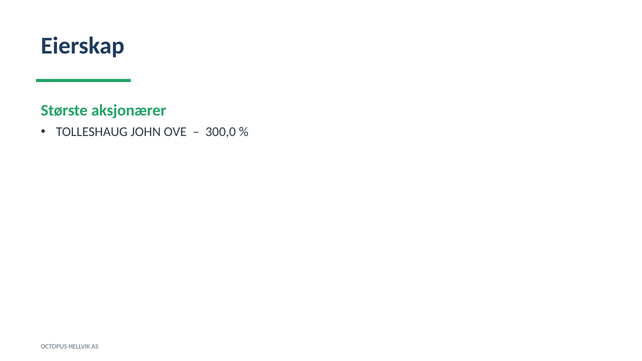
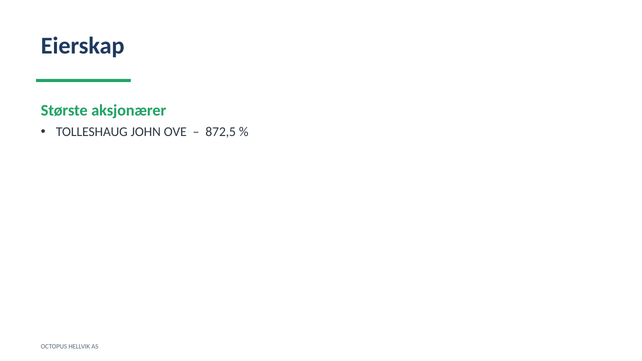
300,0: 300,0 -> 872,5 (221, 132)
